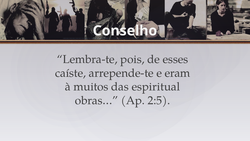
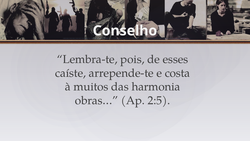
eram: eram -> costa (177, 73)
espiritual: espiritual -> harmonia (156, 87)
